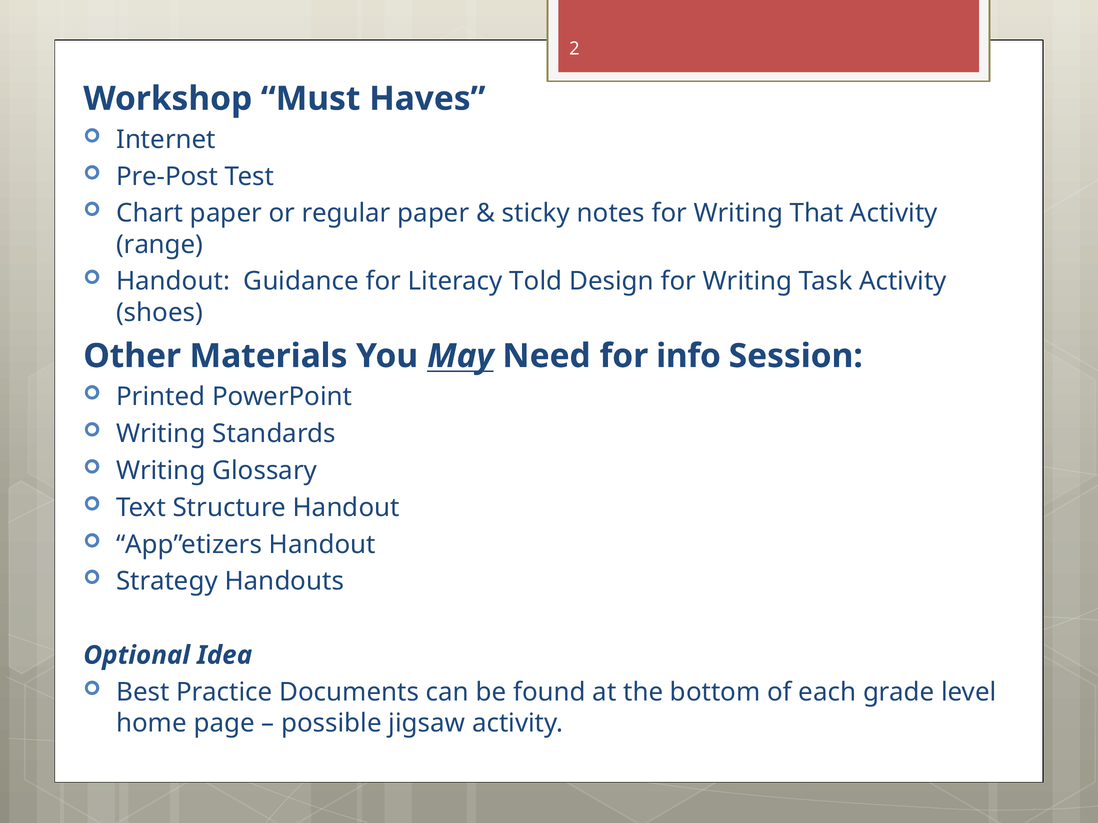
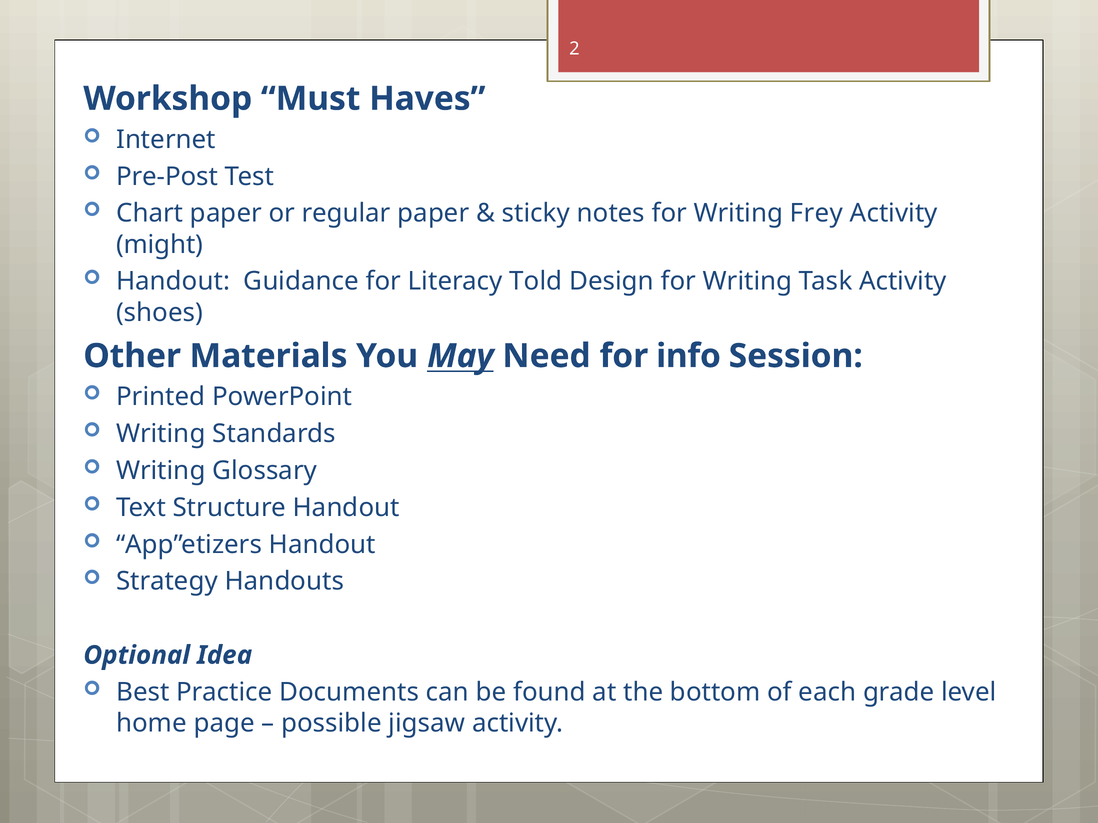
That: That -> Frey (816, 214)
range: range -> might (160, 245)
